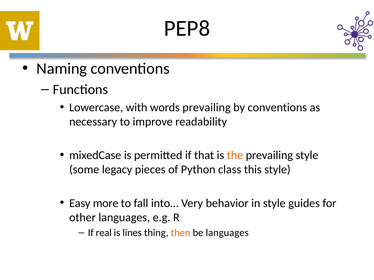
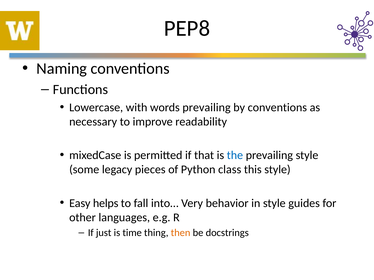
the colour: orange -> blue (235, 156)
more: more -> helps (106, 203)
real: real -> just (104, 233)
lines: lines -> time (132, 233)
be languages: languages -> docstrings (227, 233)
